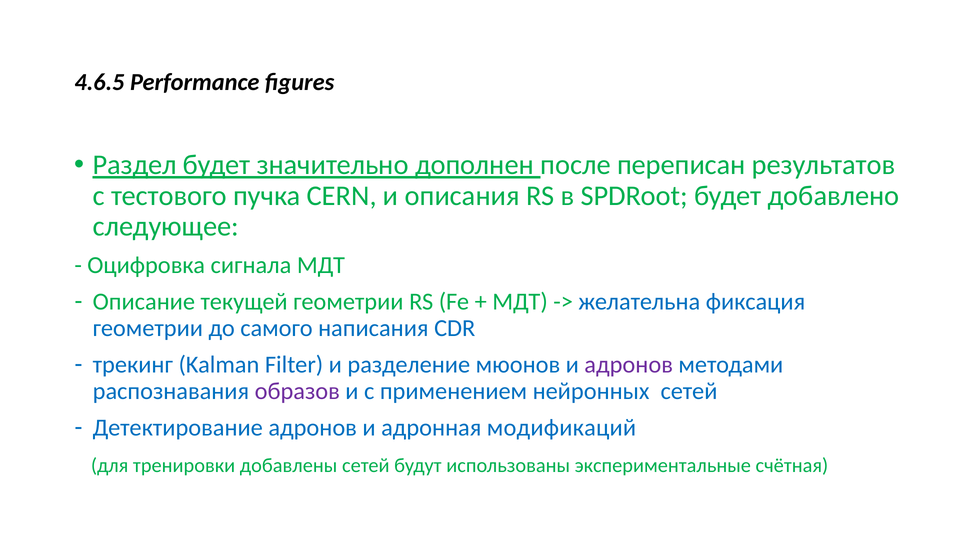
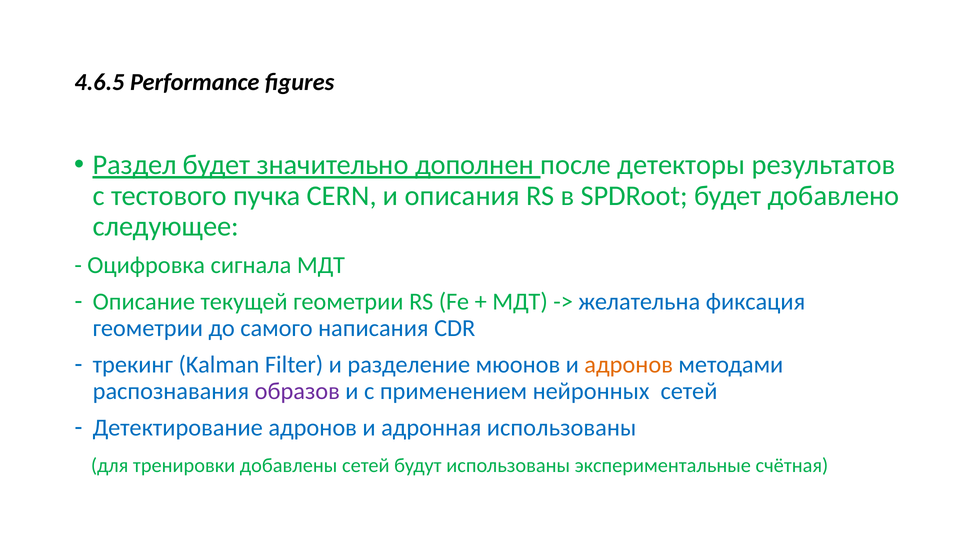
переписан: переписан -> детекторы (681, 165)
адронов colour: purple -> orange (629, 365)
адронная модификаций: модификаций -> использованы (562, 427)
